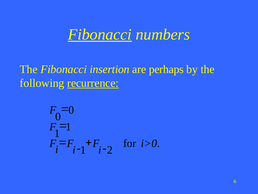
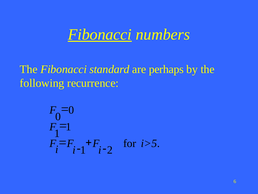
insertion: insertion -> standard (110, 69)
recurrence underline: present -> none (93, 83)
i>0: i>0 -> i>5 (149, 143)
